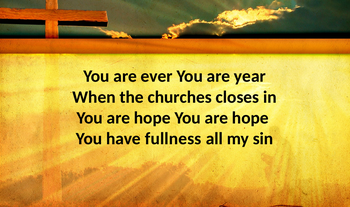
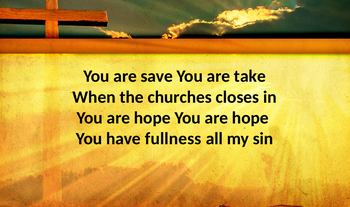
ever: ever -> save (157, 76)
year: year -> take (250, 76)
